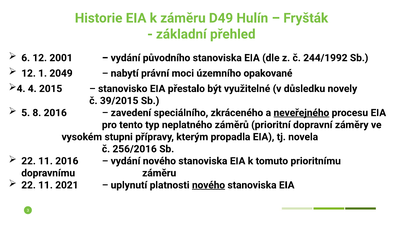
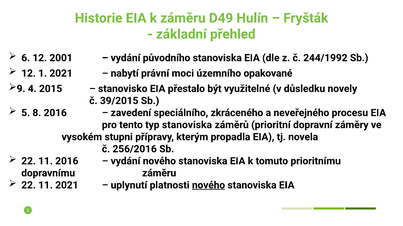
1 2049: 2049 -> 2021 (61, 73)
4: 4 -> 9 (21, 89)
neveřejného underline: present -> none (301, 113)
typ neplatného: neplatného -> stanoviska (187, 125)
